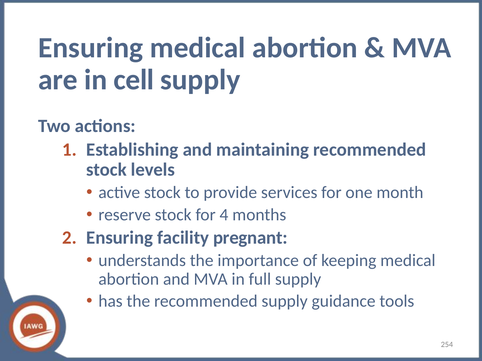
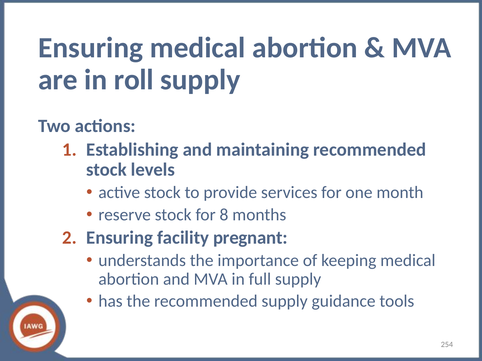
cell: cell -> roll (134, 80)
4: 4 -> 8 (224, 215)
